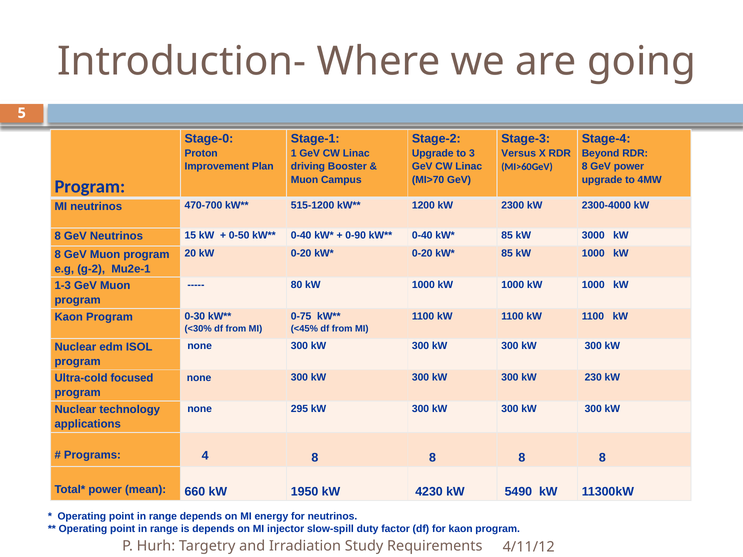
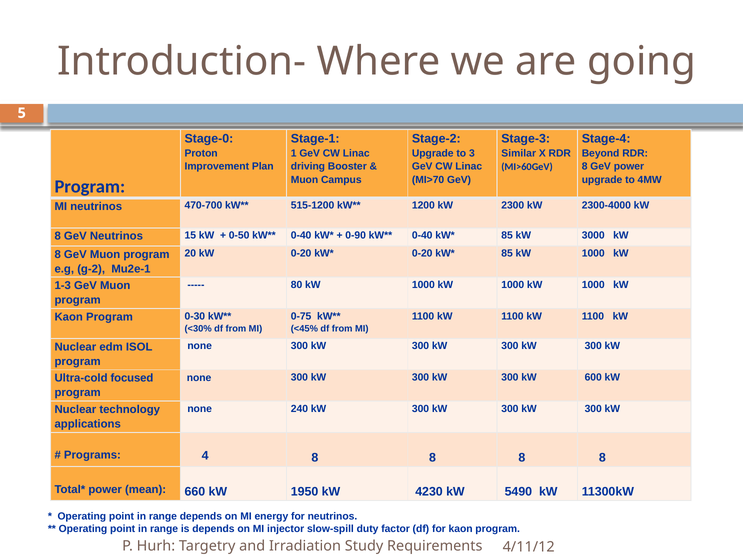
Versus: Versus -> Similar (519, 153)
230: 230 -> 600 (593, 378)
295: 295 -> 240 (299, 409)
